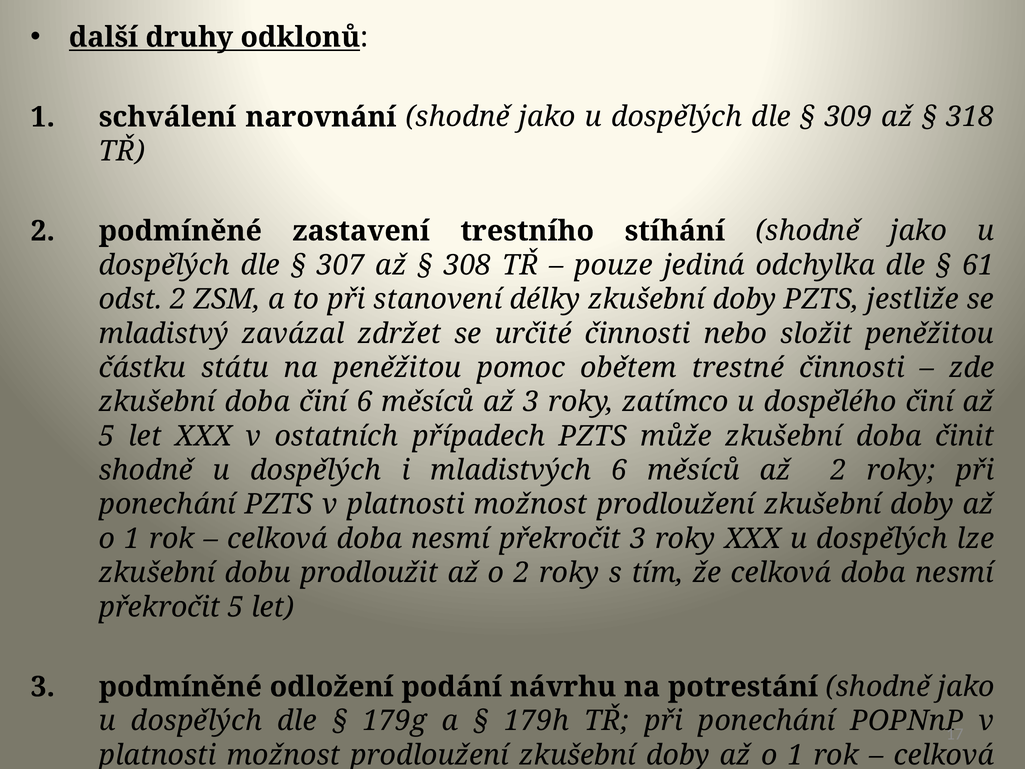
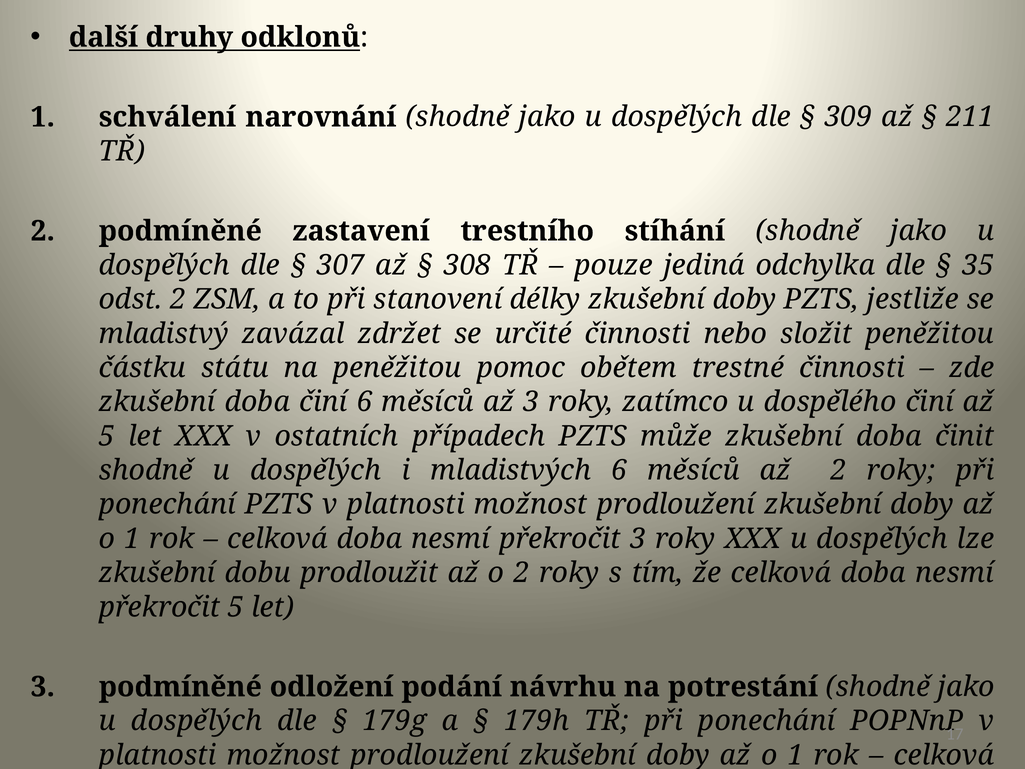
318: 318 -> 211 (970, 117)
61: 61 -> 35 (978, 265)
